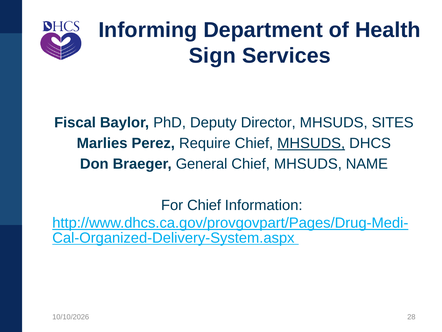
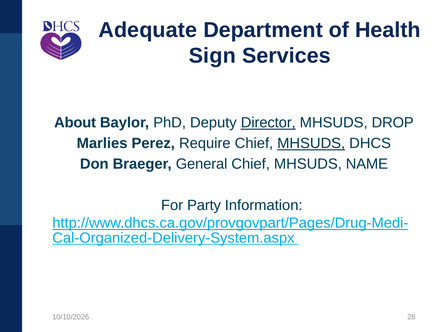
Informing: Informing -> Adequate (148, 30)
Fiscal: Fiscal -> About (75, 123)
Director underline: none -> present (268, 123)
SITES: SITES -> DROP (393, 123)
For Chief: Chief -> Party (204, 205)
